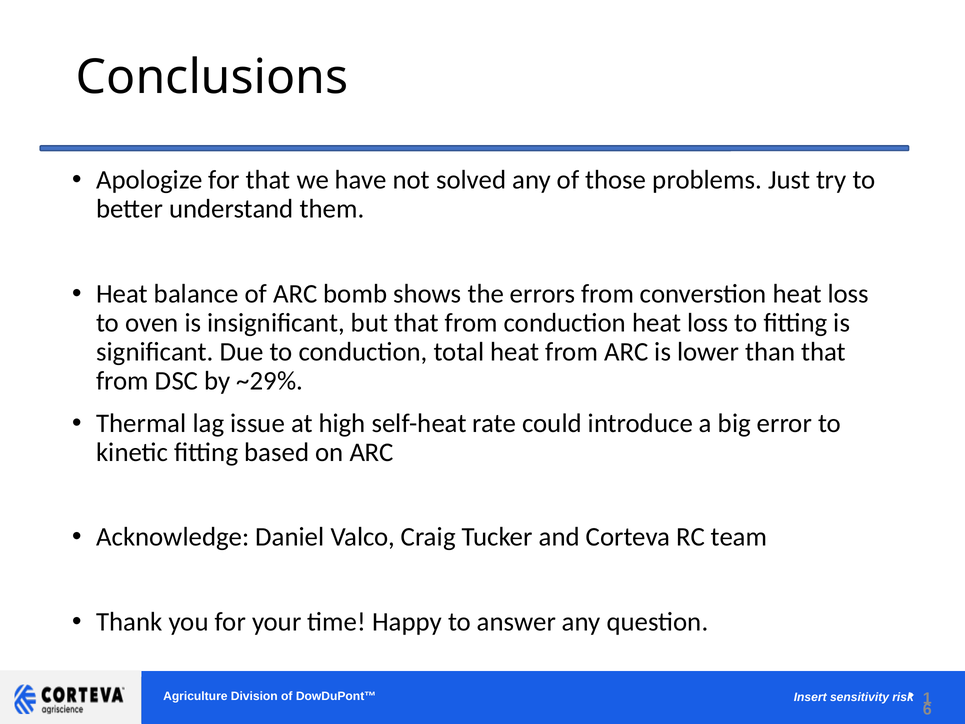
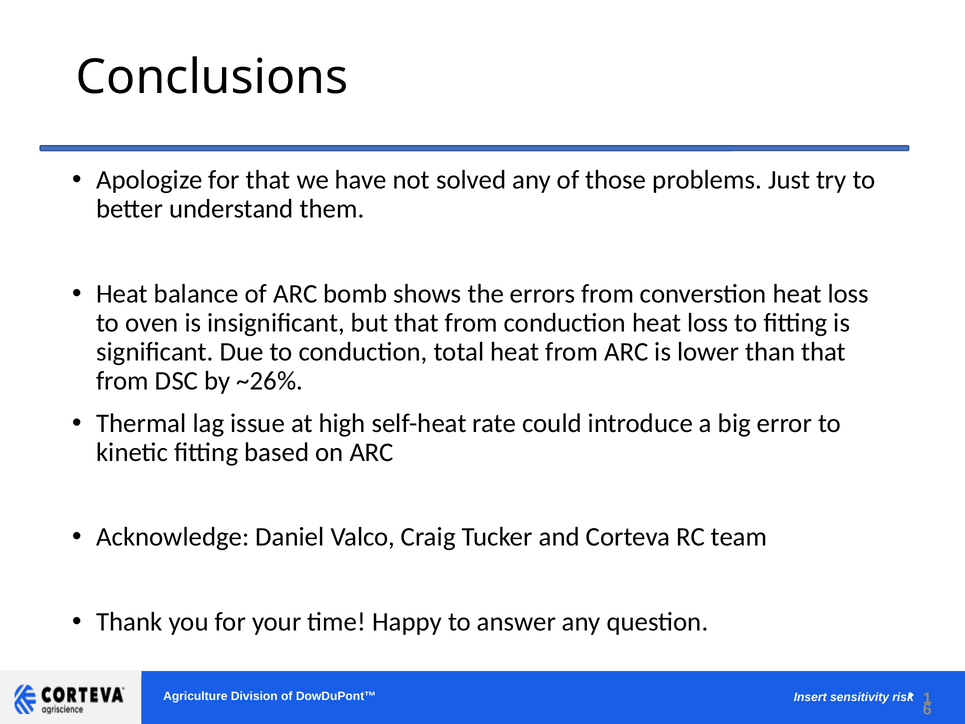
~29%: ~29% -> ~26% (270, 381)
